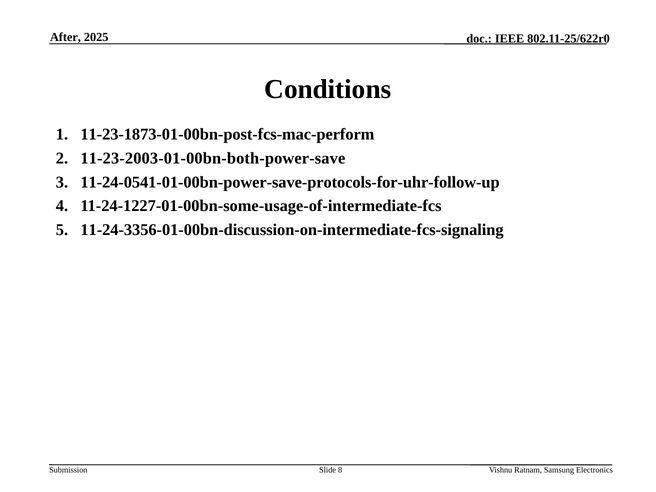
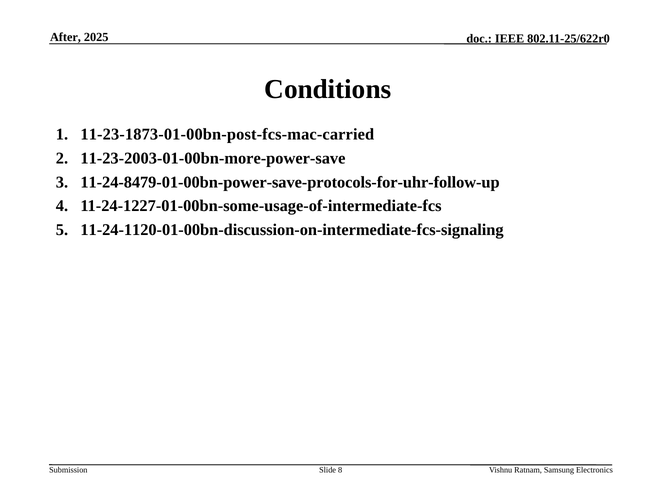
11-23-1873-01-00bn-post-fcs-mac-perform: 11-23-1873-01-00bn-post-fcs-mac-perform -> 11-23-1873-01-00bn-post-fcs-mac-carried (227, 135)
11-23-2003-01-00bn-both-power-save: 11-23-2003-01-00bn-both-power-save -> 11-23-2003-01-00bn-more-power-save (213, 158)
11-24-0541-01-00bn-power-save-protocols-for-uhr-follow-up: 11-24-0541-01-00bn-power-save-protocols-for-uhr-follow-up -> 11-24-8479-01-00bn-power-save-protocols-for-uhr-follow-up (290, 182)
11-24-3356-01-00bn-discussion-on-intermediate-fcs-signaling: 11-24-3356-01-00bn-discussion-on-intermediate-fcs-signaling -> 11-24-1120-01-00bn-discussion-on-intermediate-fcs-signaling (292, 230)
